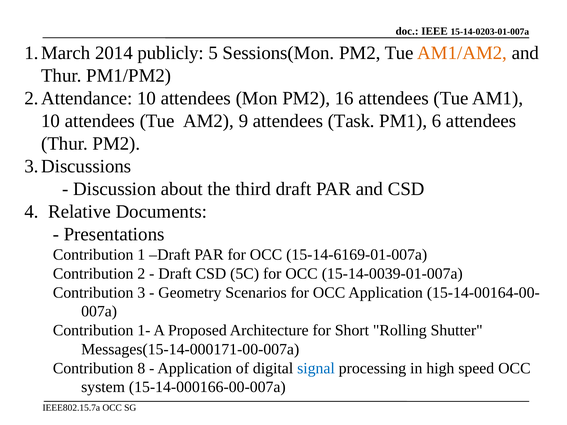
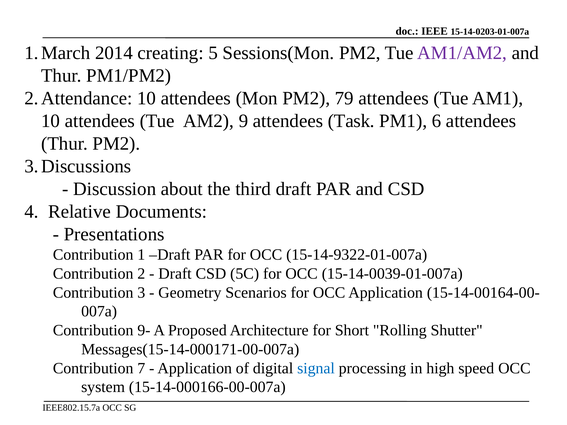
publicly: publicly -> creating (171, 53)
AM1/AM2 colour: orange -> purple (462, 53)
16: 16 -> 79 (344, 98)
15-14-6169-01-007a: 15-14-6169-01-007a -> 15-14-9322-01-007a (357, 255)
1-: 1- -> 9- (144, 331)
8: 8 -> 7 (141, 368)
